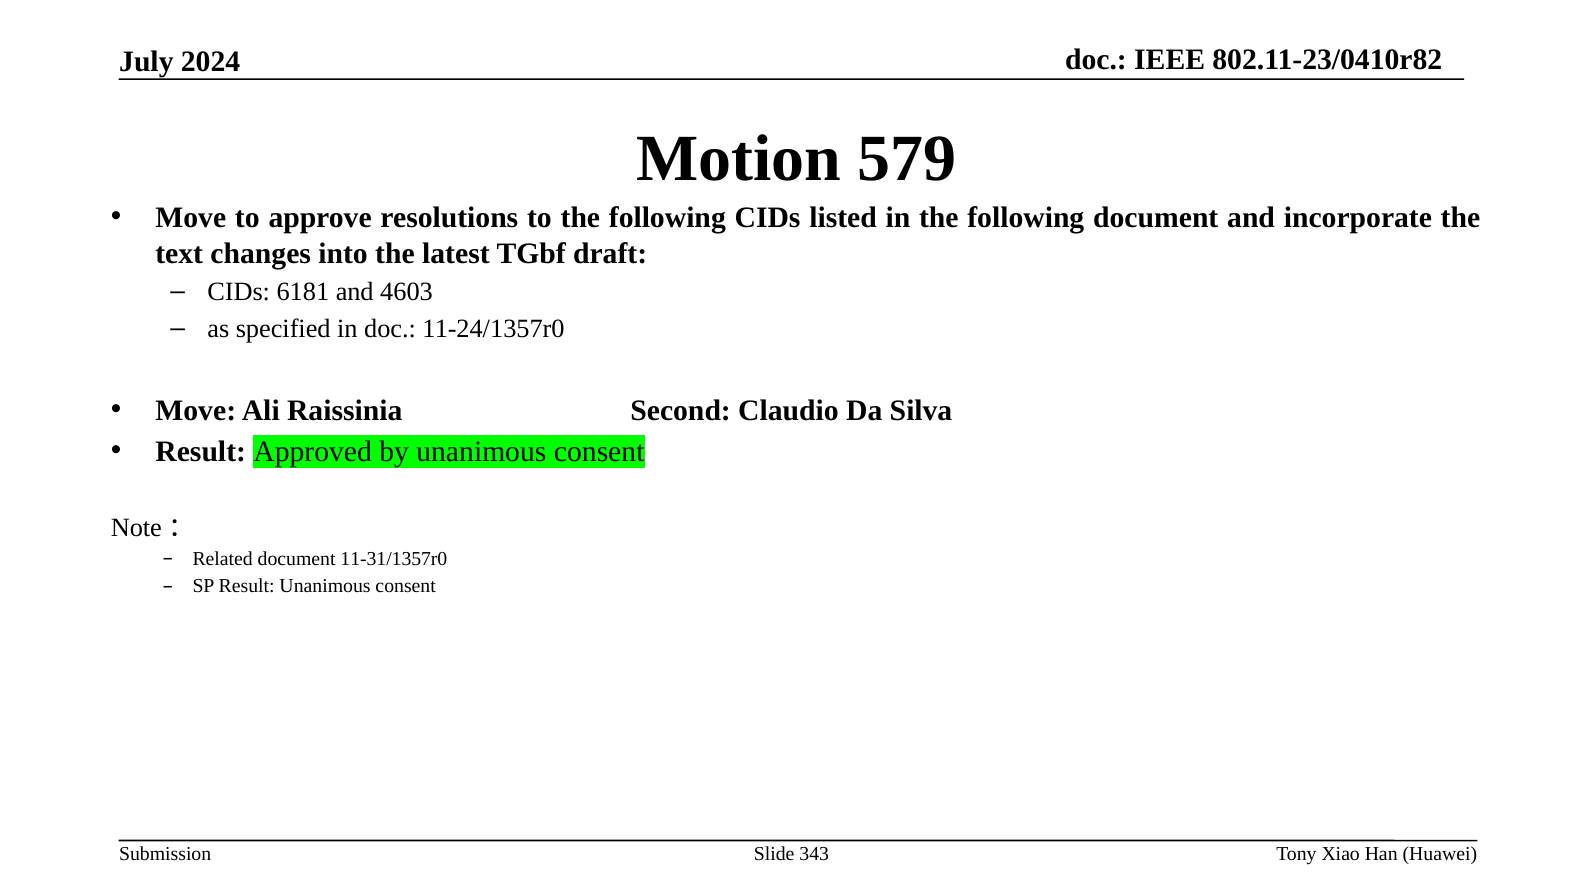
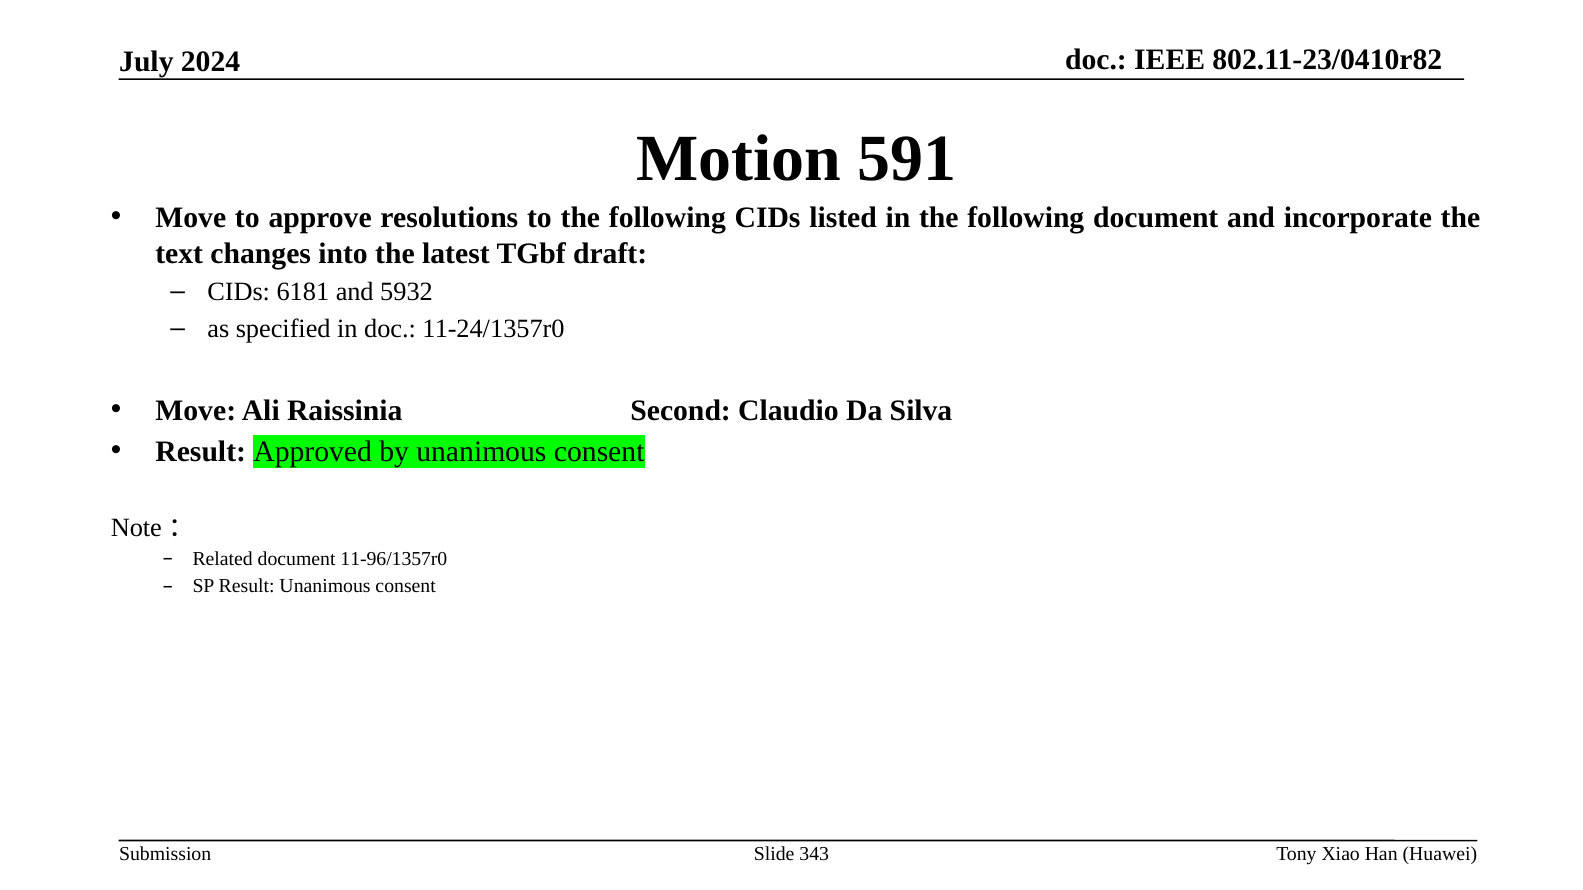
579: 579 -> 591 (907, 159)
4603: 4603 -> 5932 (407, 292)
11-31/1357r0: 11-31/1357r0 -> 11-96/1357r0 (394, 559)
